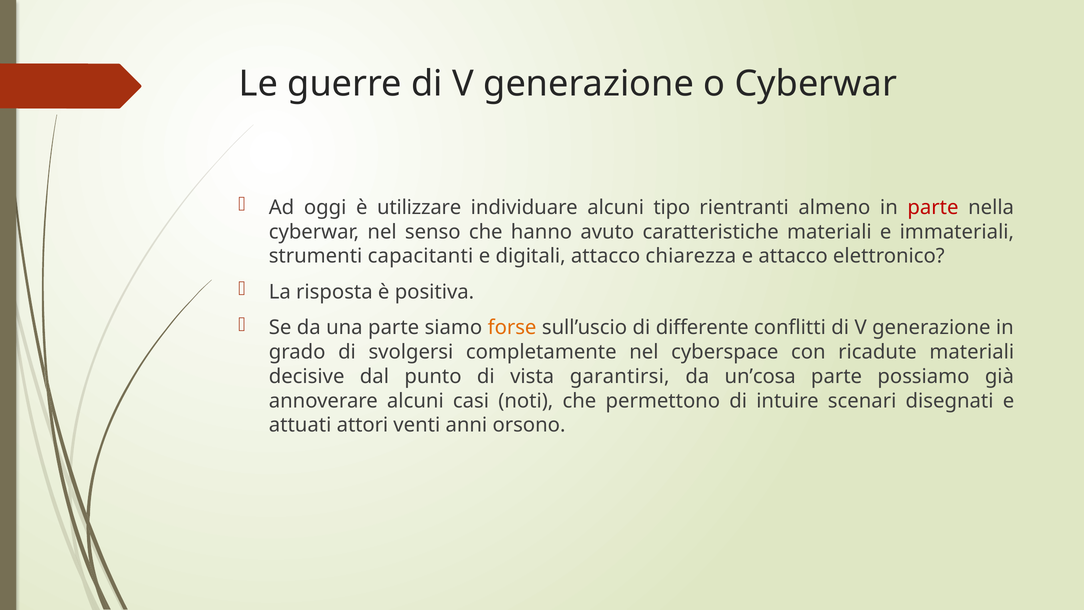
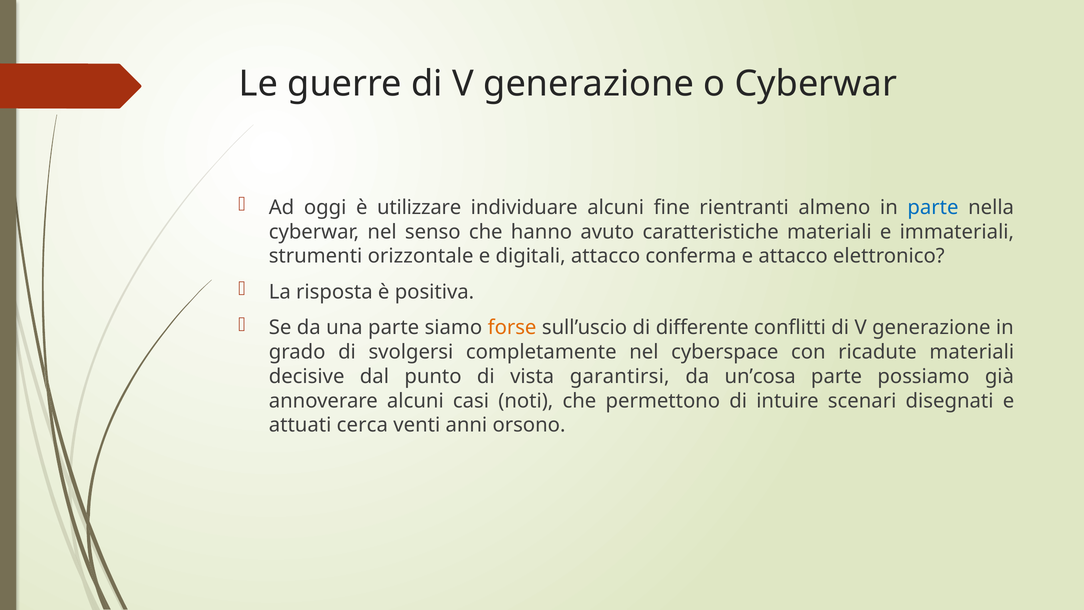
tipo: tipo -> fine (672, 207)
parte colour: red -> blue (933, 207)
capacitanti: capacitanti -> orizzontale (421, 256)
chiarezza: chiarezza -> conferma (691, 256)
attori: attori -> cerca (362, 425)
